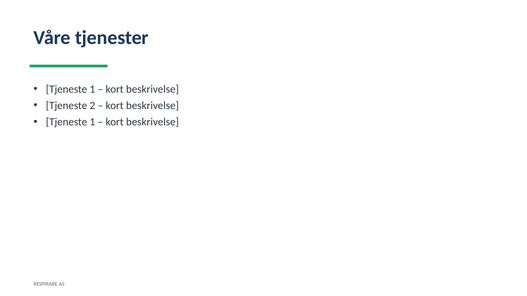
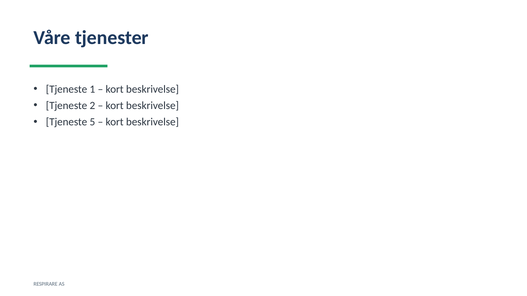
1: 1 -> 5 (92, 122)
